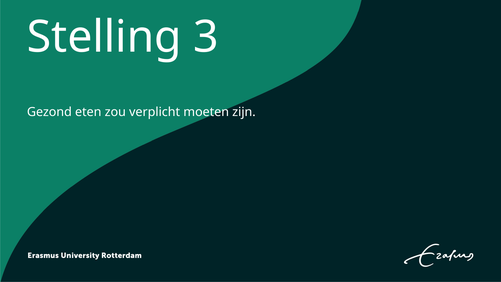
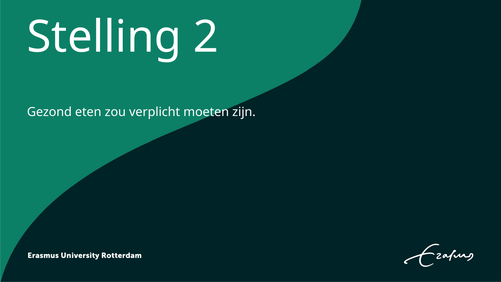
3: 3 -> 2 (206, 37)
